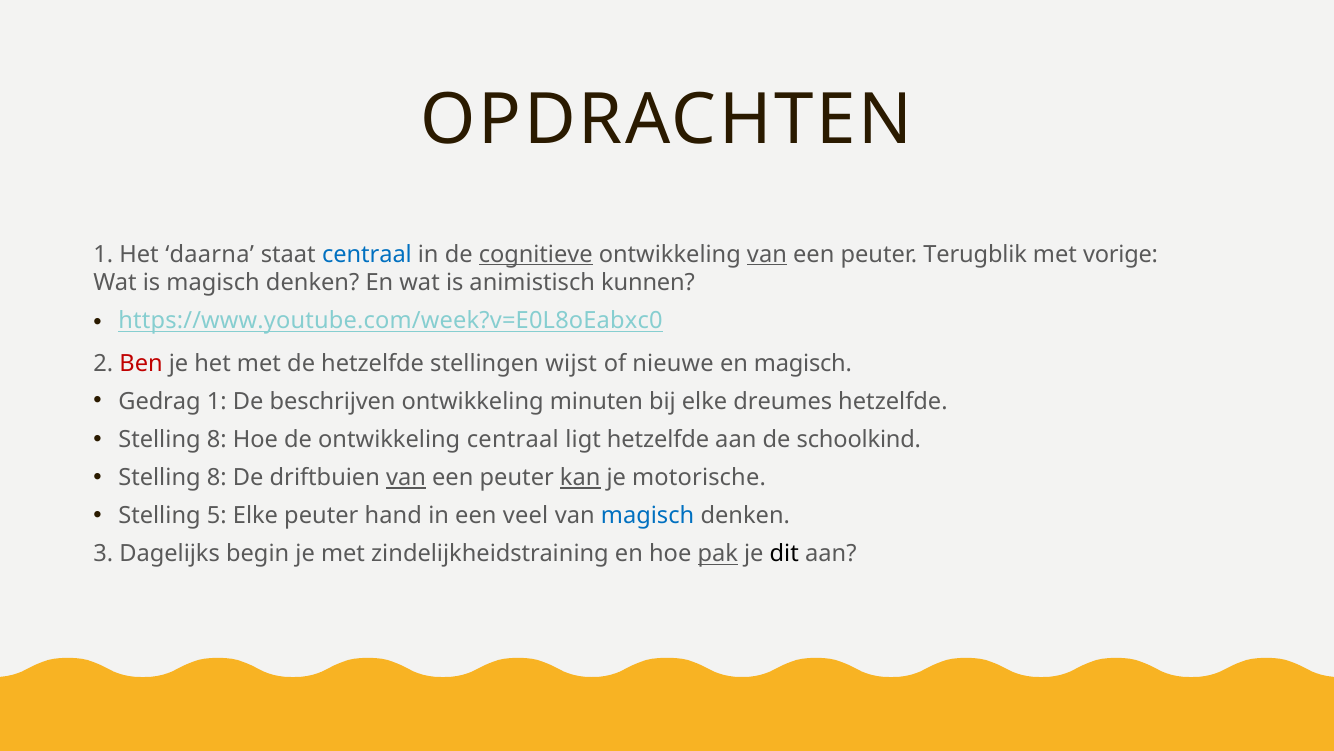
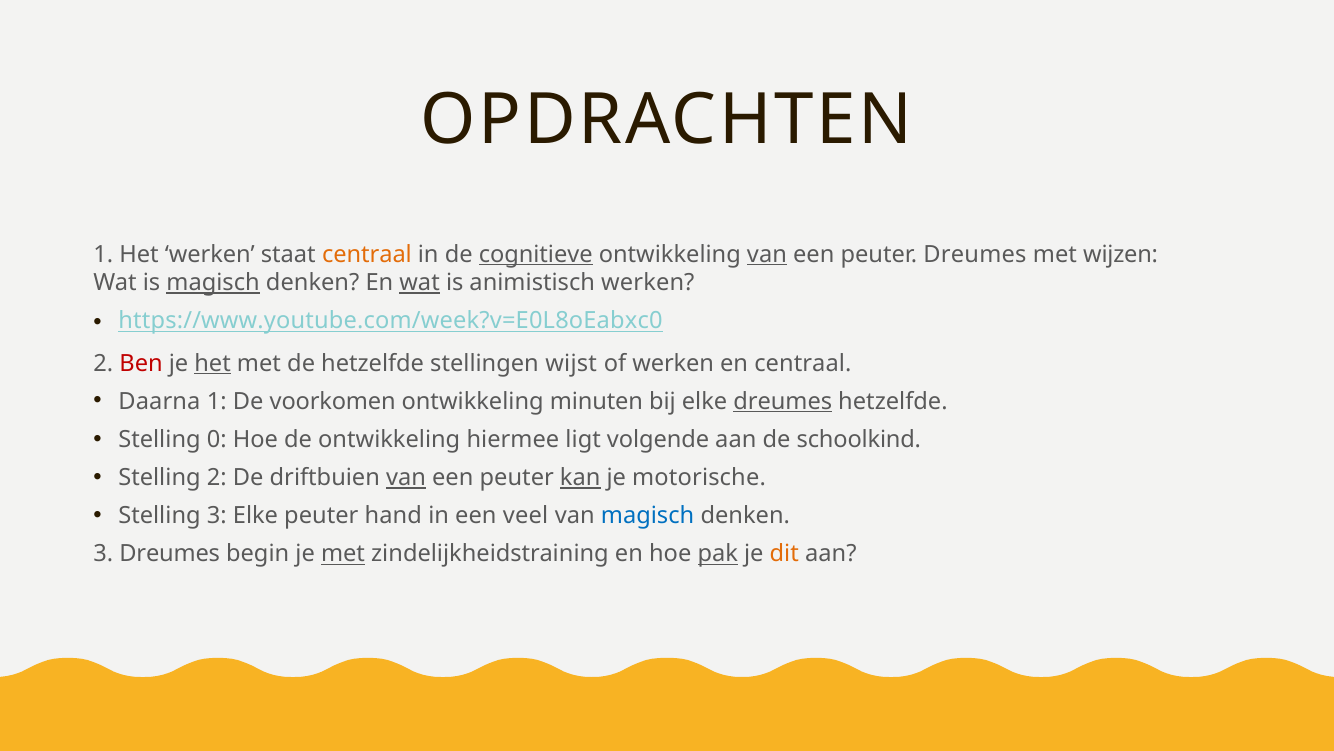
Het daarna: daarna -> werken (210, 254)
centraal colour: blue -> orange (367, 254)
peuter Terugblik: Terugblik -> Dreumes (975, 254)
vorige: vorige -> wijzen (1121, 254)
magisch underline: none -> present (213, 283)
wat underline: none -> present (420, 283)
animistisch kunnen: kunnen -> werken (648, 283)
het underline: none -> present (213, 363)
of nieuwe: nieuwe -> werken (673, 363)
en magisch: magisch -> centraal (803, 363)
Gedrag: Gedrag -> Daarna (159, 401)
beschrijven: beschrijven -> voorkomen (333, 401)
dreumes underline: none -> present (783, 401)
8: 8 -> 0 (217, 439)
ontwikkeling centraal: centraal -> hiermee (513, 439)
ligt hetzelfde: hetzelfde -> volgende (658, 439)
8: 8 -> 2 (217, 477)
Stelling 5: 5 -> 3 (217, 515)
3 Dagelijks: Dagelijks -> Dreumes (170, 554)
met underline: none -> present (343, 554)
dit colour: black -> orange (784, 554)
